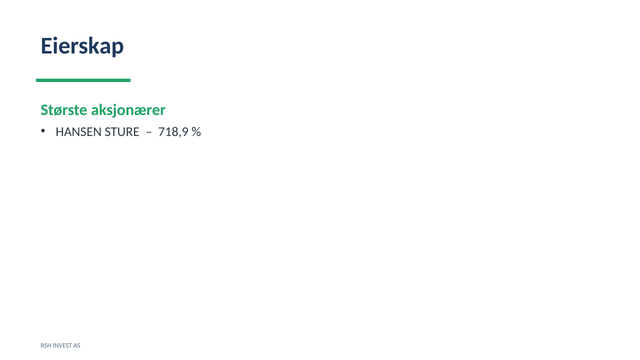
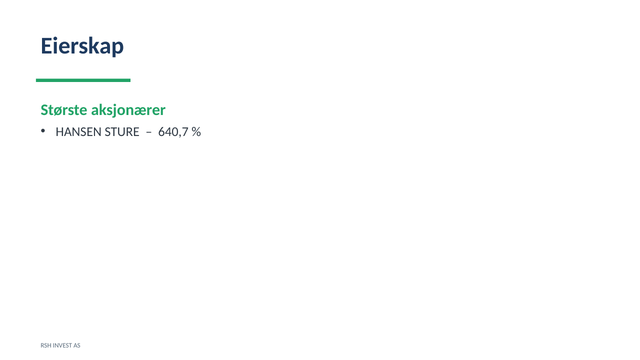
718,9: 718,9 -> 640,7 (173, 132)
